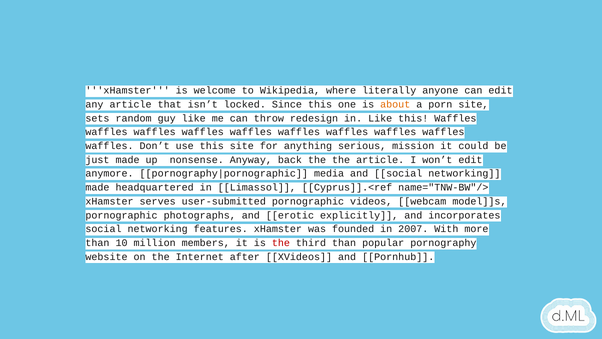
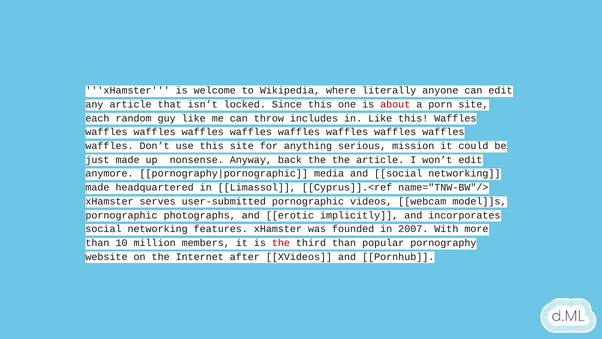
about colour: orange -> red (395, 104)
sets: sets -> each (97, 118)
redesign: redesign -> includes (314, 118)
explicitly: explicitly -> implicitly (359, 215)
